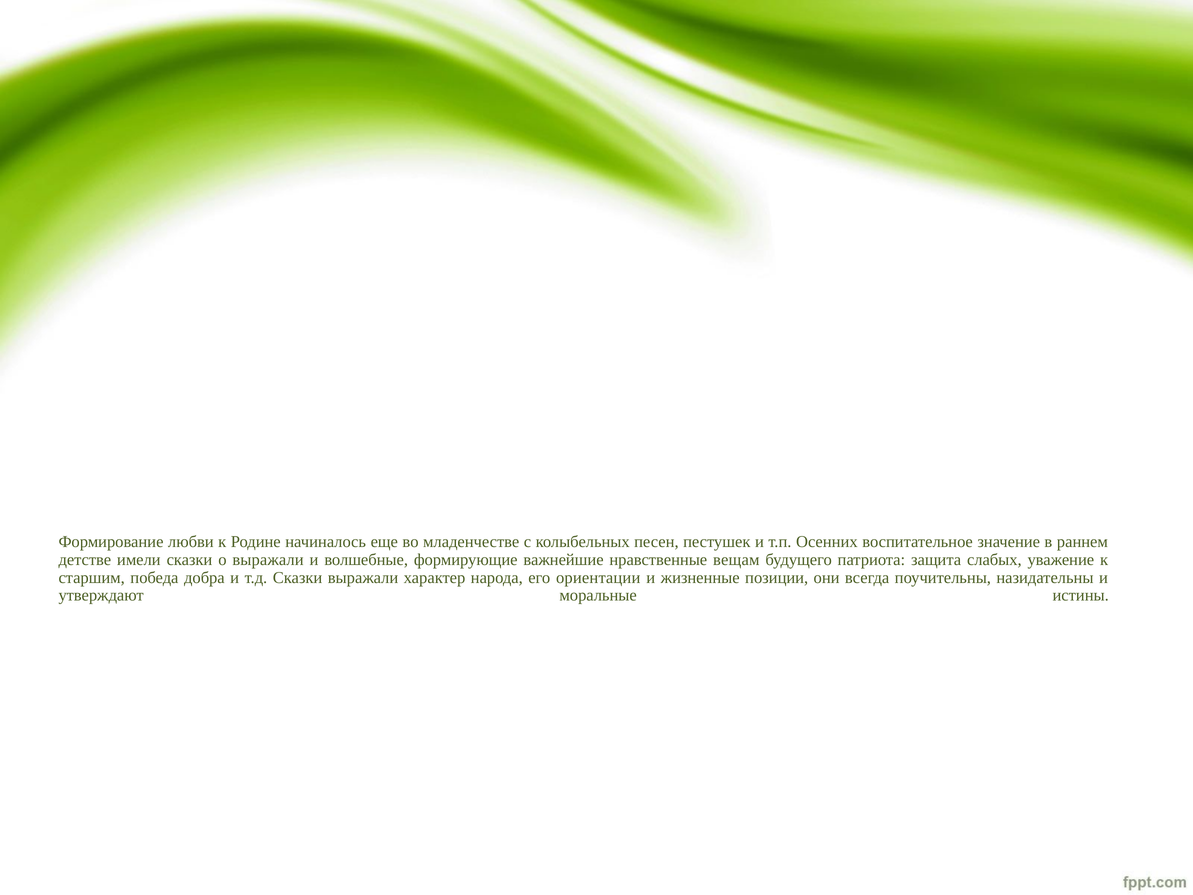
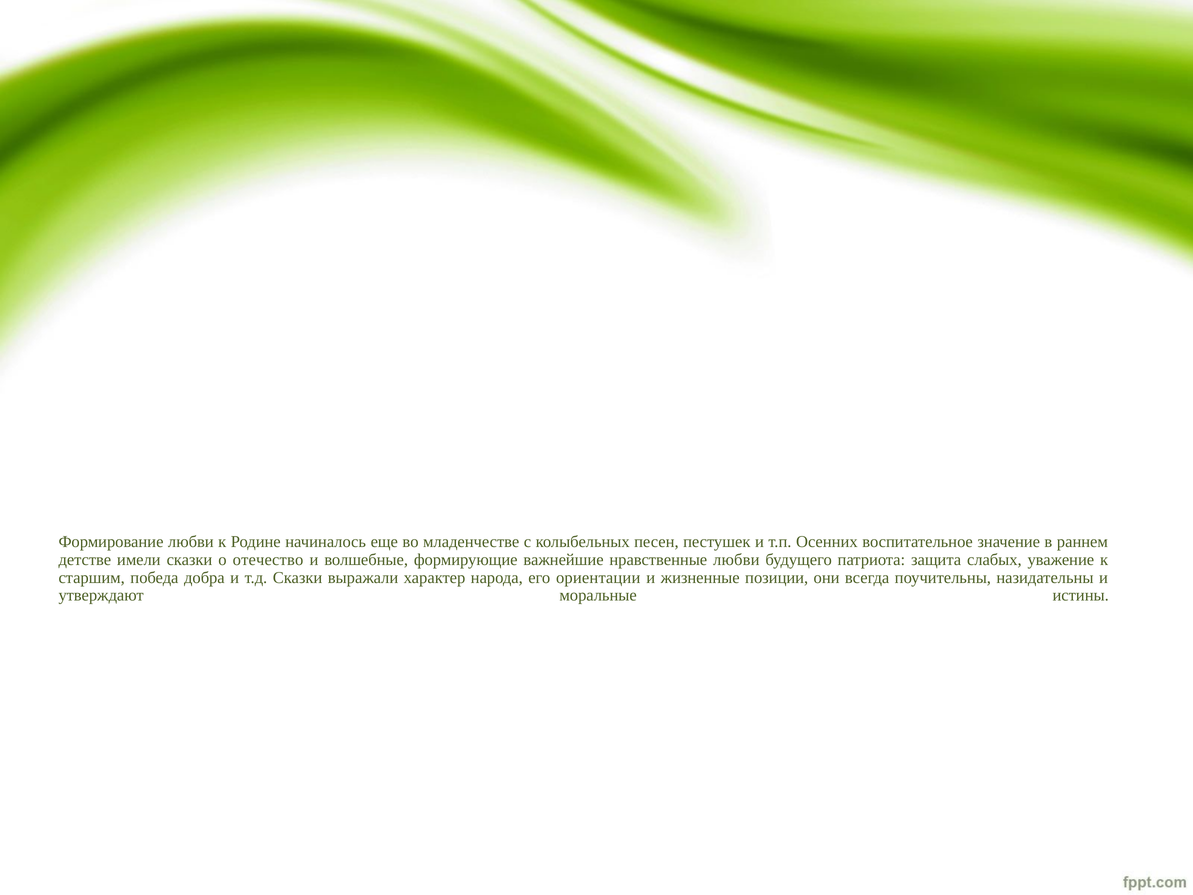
о выражали: выражали -> отечество (268, 559)
нравственные вещам: вещам -> любви (736, 559)
